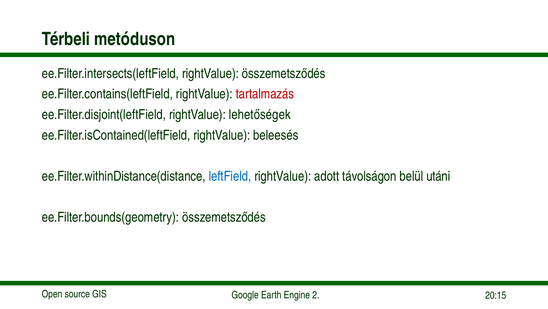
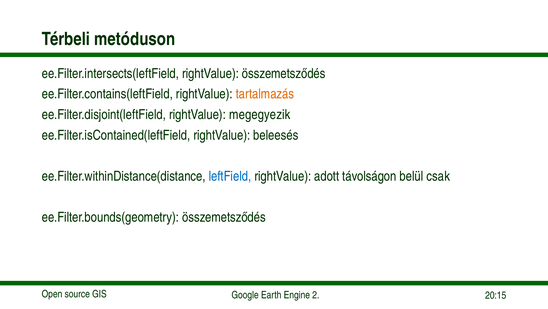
tartalmazás colour: red -> orange (265, 94)
lehetőségek: lehetőségek -> megegyezik (260, 114)
utáni: utáni -> csak (438, 176)
